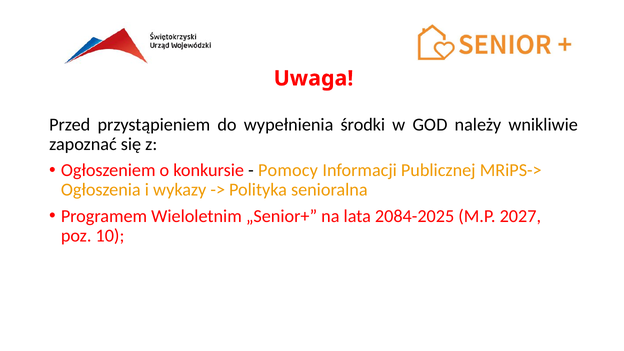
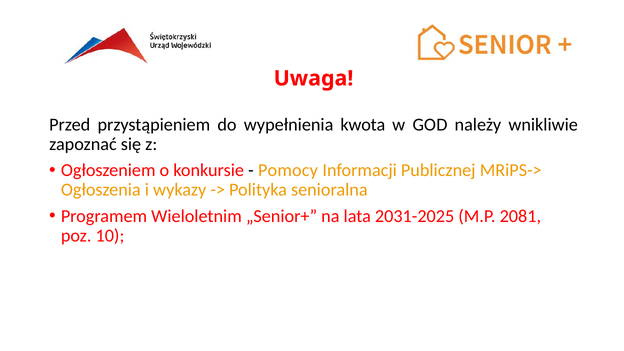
środki: środki -> kwota (363, 124)
2084-2025: 2084-2025 -> 2031-2025 (415, 216)
2027: 2027 -> 2081 (520, 216)
